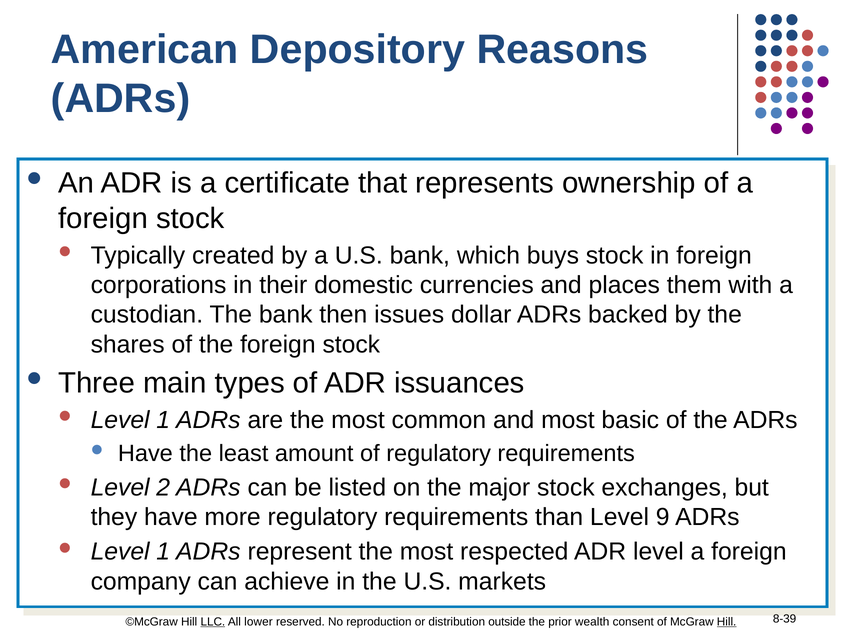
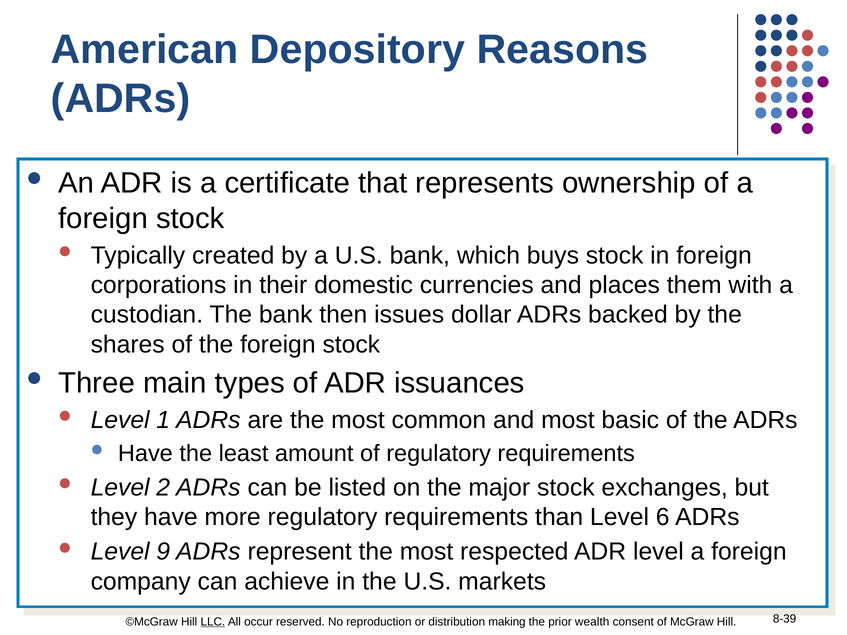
9: 9 -> 6 (663, 517)
1: 1 -> 9 (163, 552)
lower: lower -> occur (259, 622)
outside: outside -> making (507, 622)
Hill underline: present -> none (727, 622)
